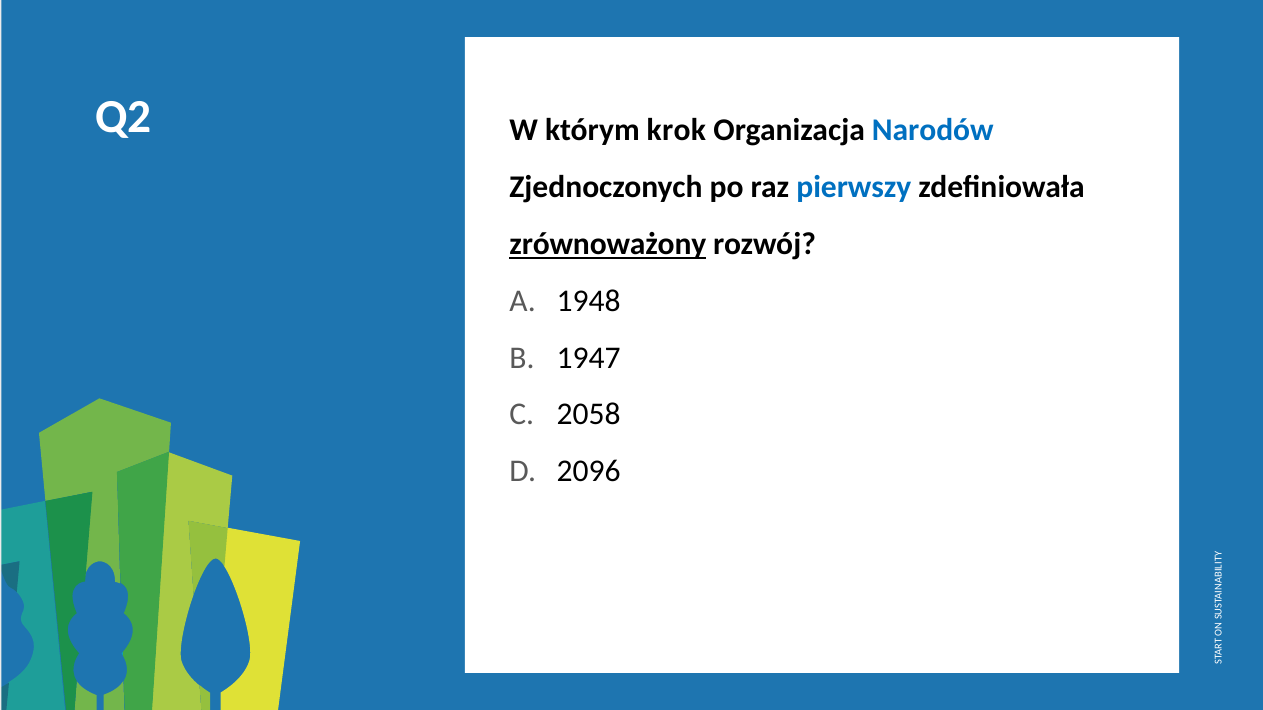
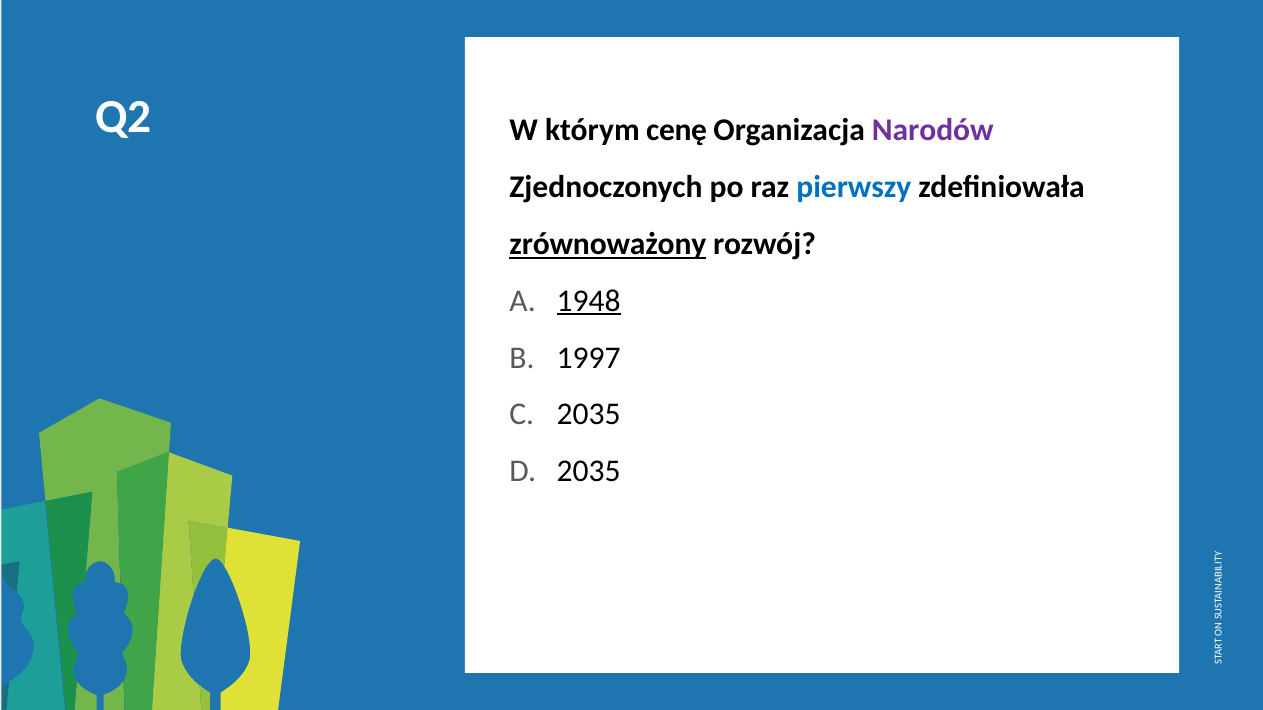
krok: krok -> cenę (677, 131)
Narodów colour: blue -> purple (933, 131)
1948 underline: none -> present (589, 301)
1947: 1947 -> 1997 (589, 358)
2058: 2058 -> 2035 (589, 415)
2096: 2096 -> 2035 (589, 472)
